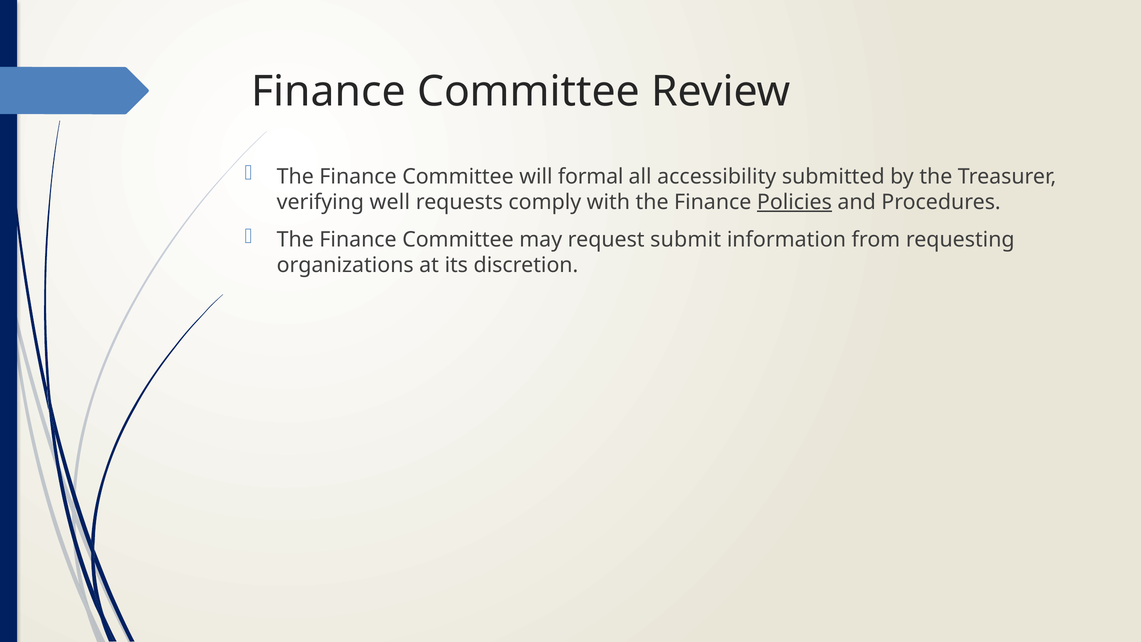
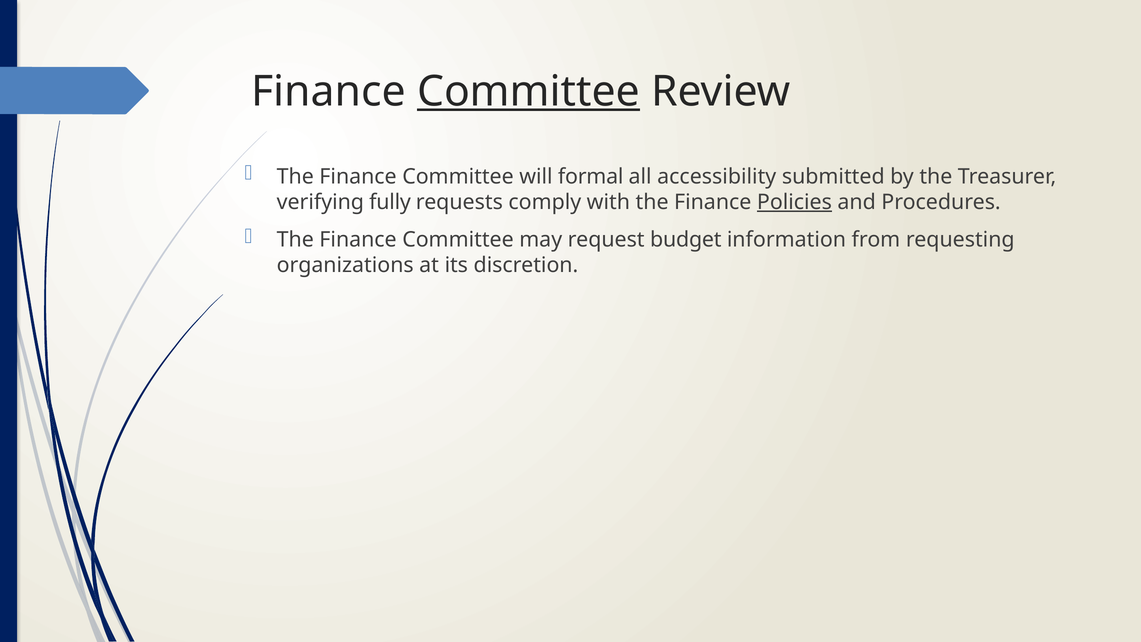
Committee underline: none -> present (529, 91)
well: well -> fully (390, 202)
submit: submit -> budget (686, 240)
